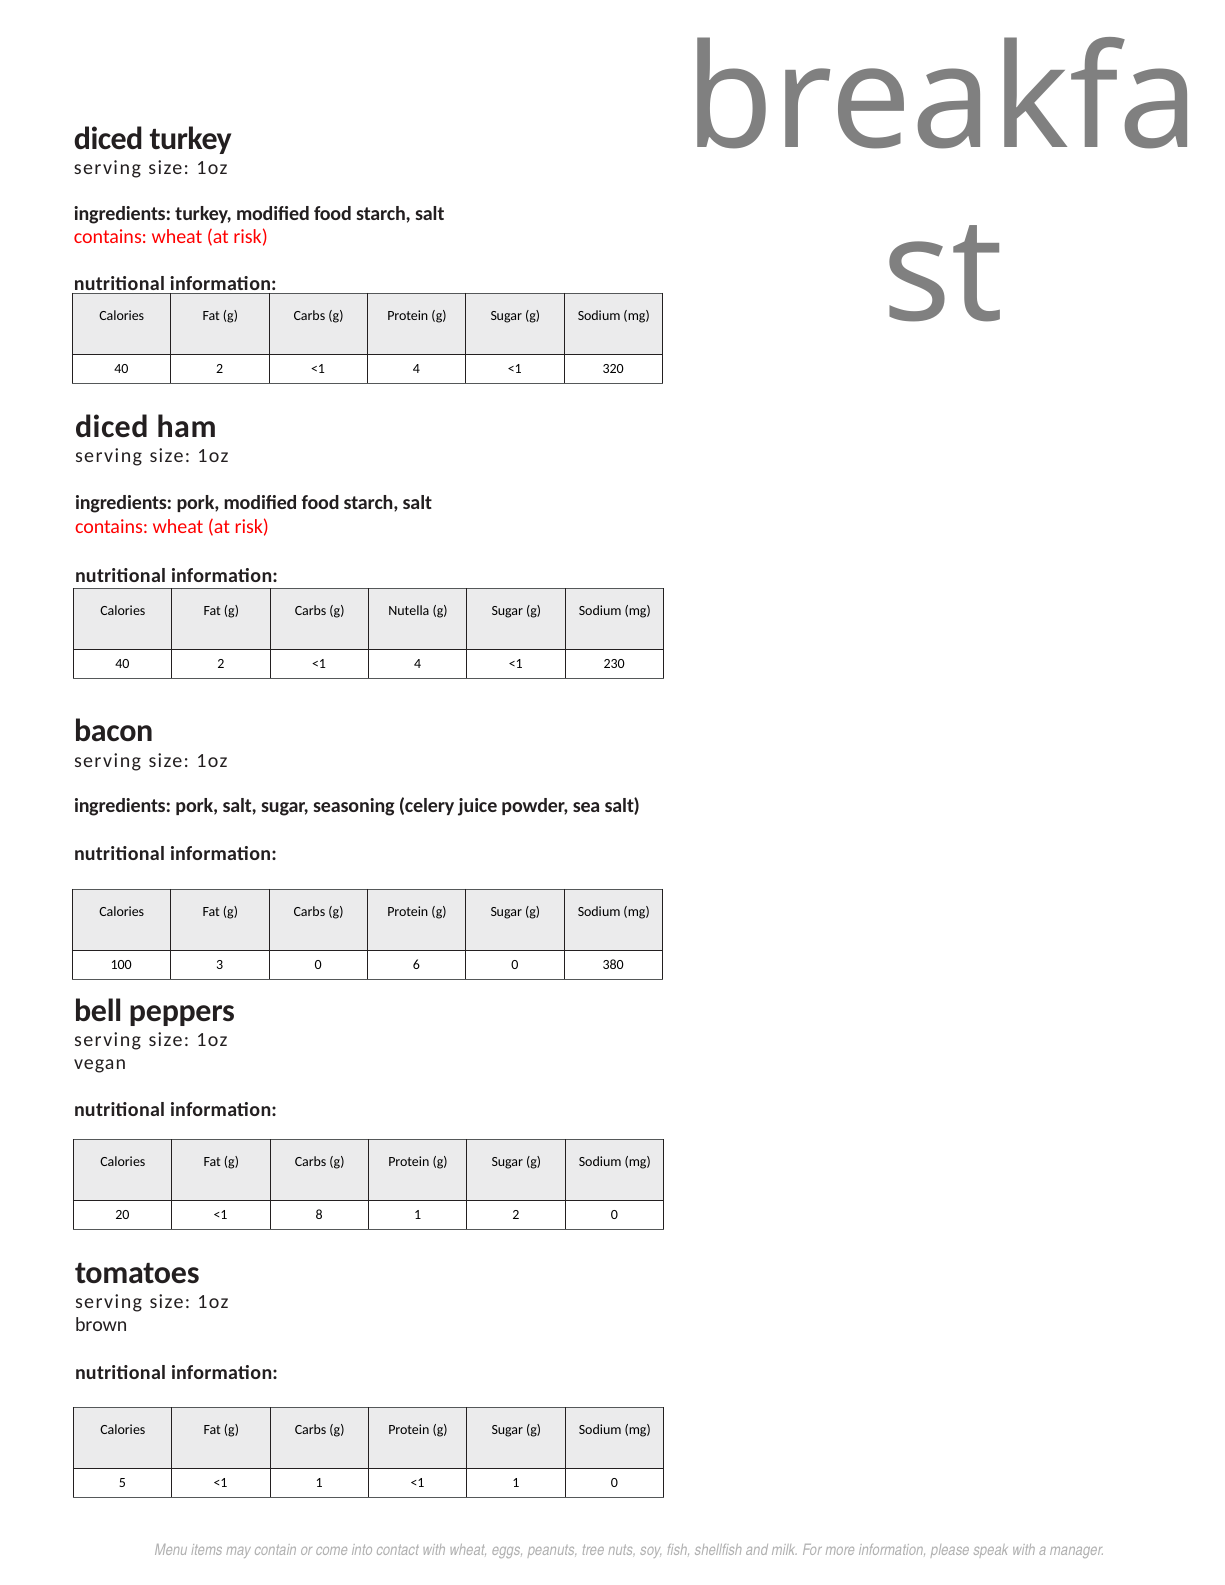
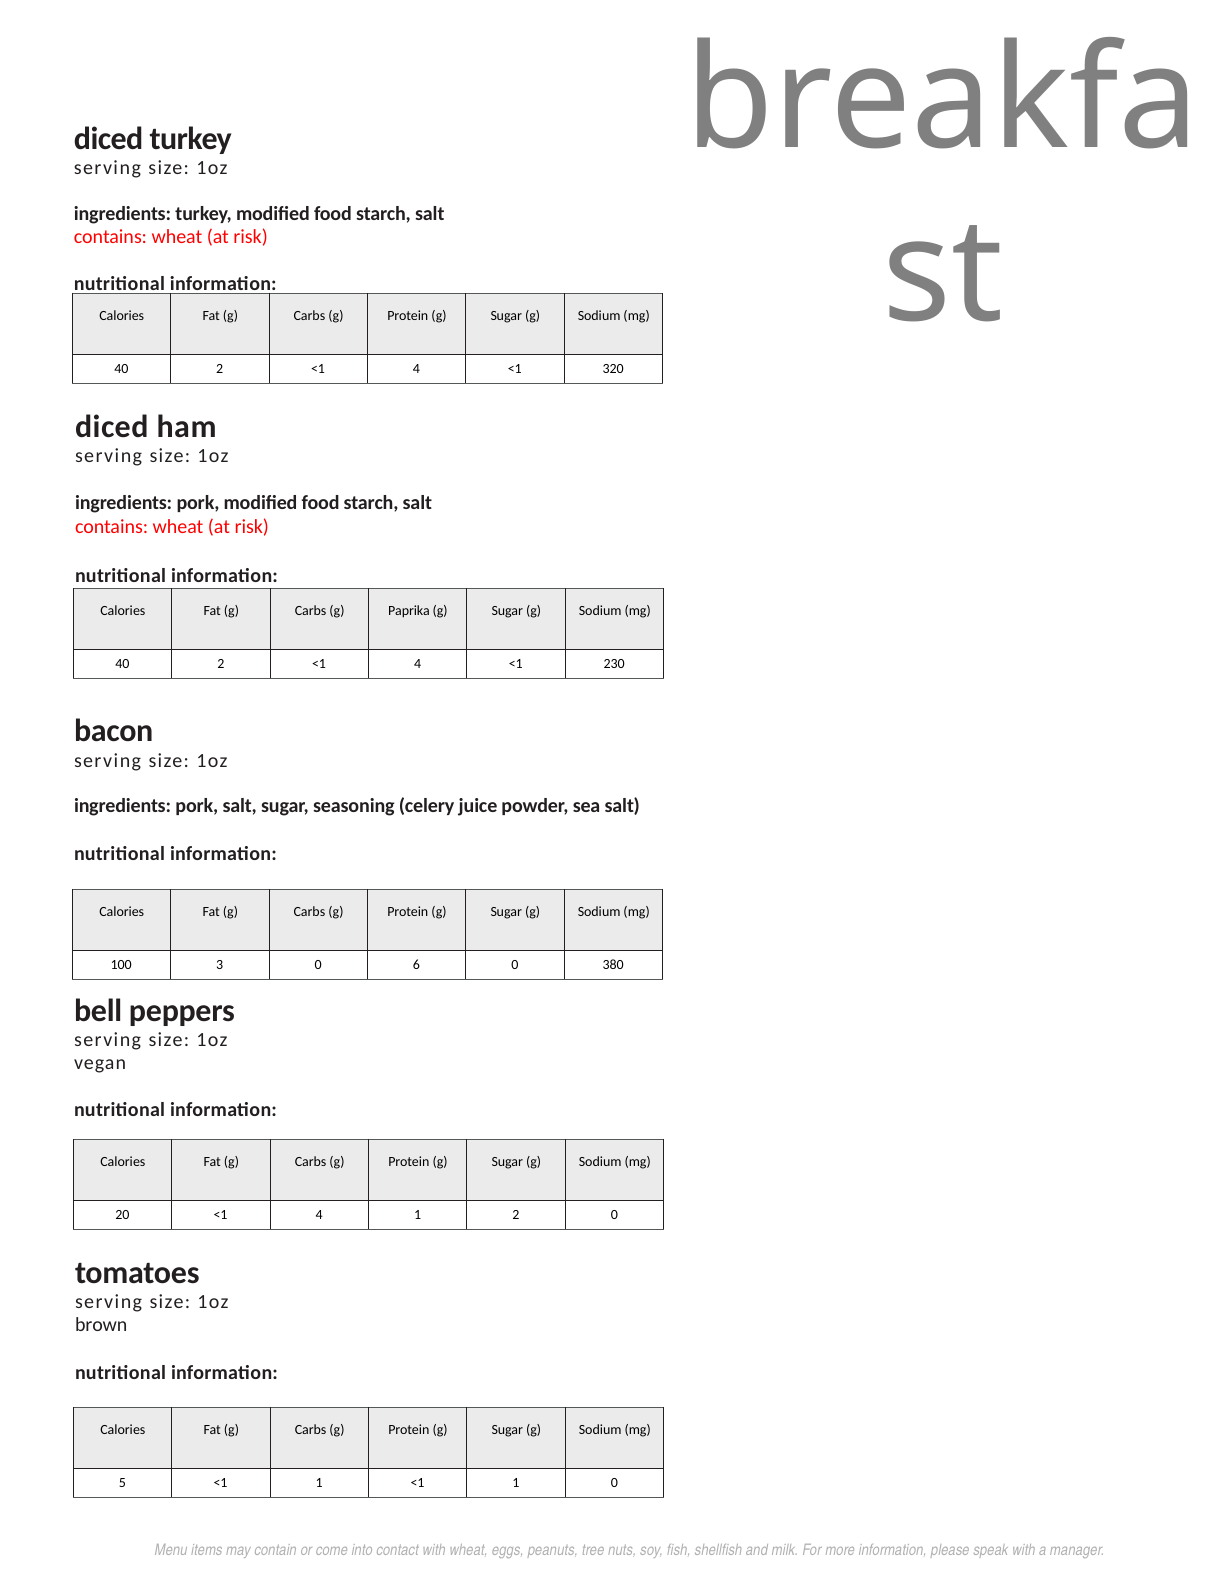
Nutella: Nutella -> Paprika (409, 611)
20 <1 8: 8 -> 4 (319, 1216)
